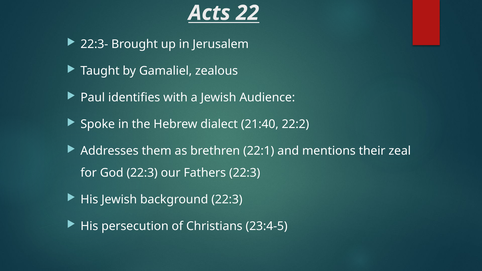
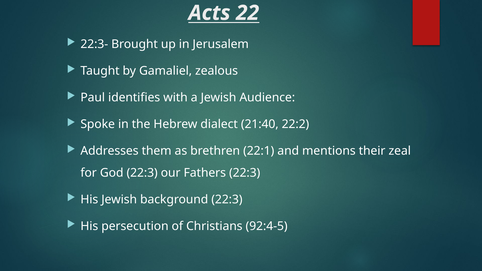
23:4-5: 23:4-5 -> 92:4-5 (267, 226)
